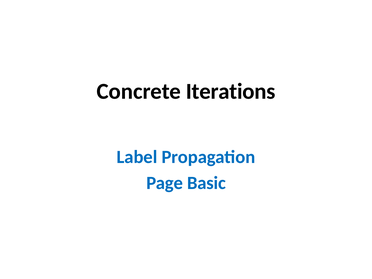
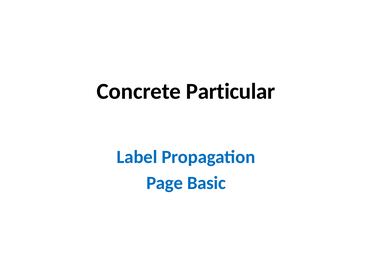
Iterations: Iterations -> Particular (231, 91)
